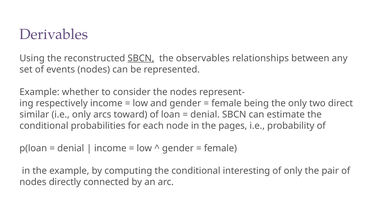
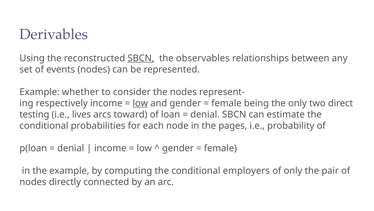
low underline: none -> present (140, 103)
similar: similar -> testing (34, 114)
i.e only: only -> lives (82, 114)
interesting: interesting -> employers (246, 170)
